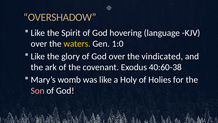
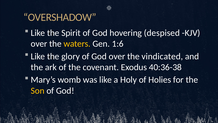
language: language -> despised (162, 33)
1:0: 1:0 -> 1:6 (118, 44)
40:60-38: 40:60-38 -> 40:36-38 (165, 67)
Son colour: pink -> yellow (38, 90)
